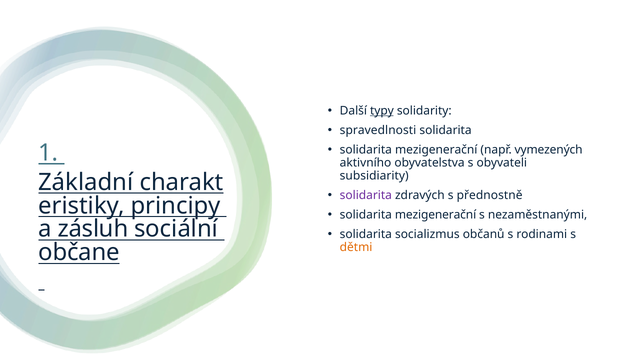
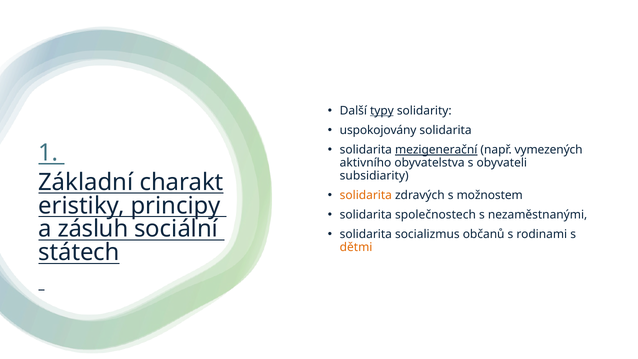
spravedlnosti: spravedlnosti -> uspokojovány (378, 130)
mezigenerační underline: none -> present (436, 150)
solidarita colour: purple -> orange (366, 195)
přednostně: přednostně -> možnostem (490, 195)
mezigenerační: mezigenerační -> společnostech (435, 215)
občane: občane -> státech (79, 252)
